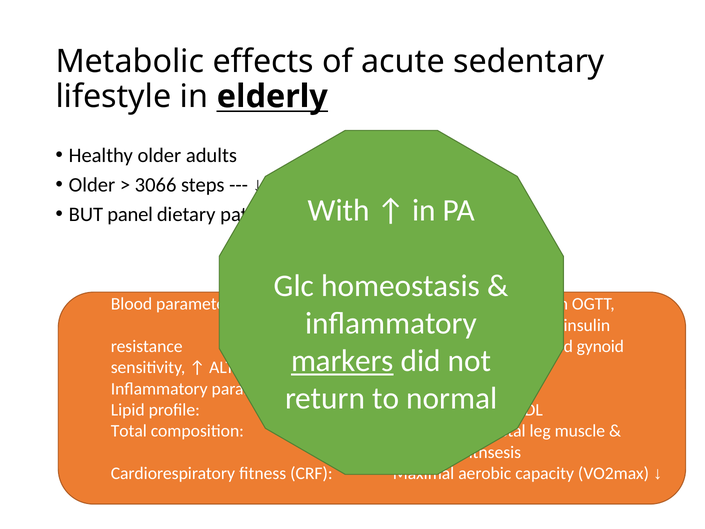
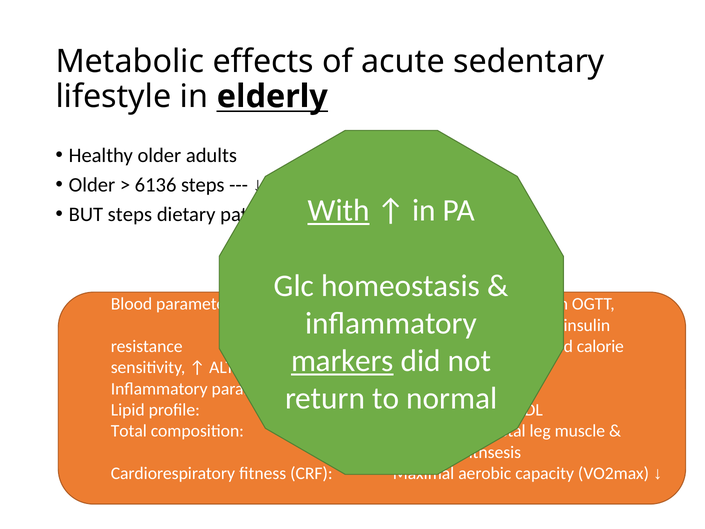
3066: 3066 -> 6136 (156, 185)
With underline: none -> present (339, 210)
BUT panel: panel -> steps (130, 214)
gynoid: gynoid -> calorie (600, 346)
